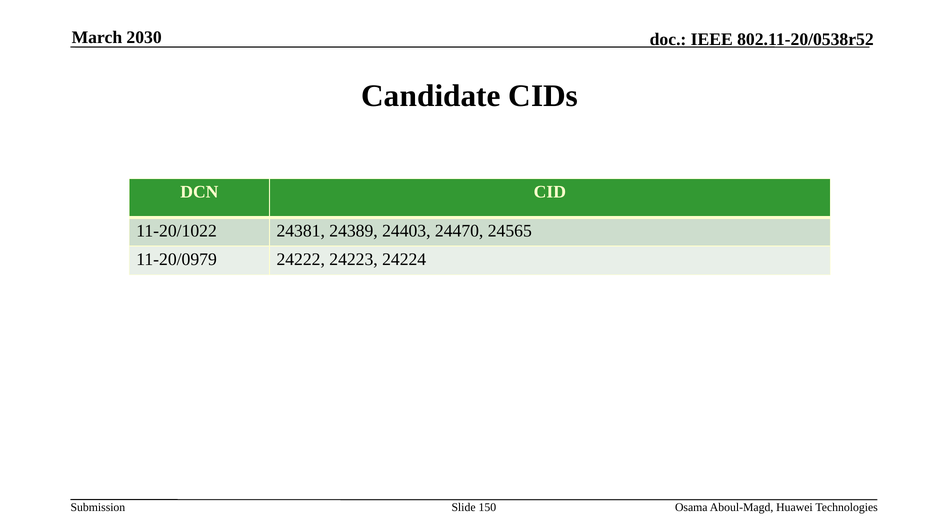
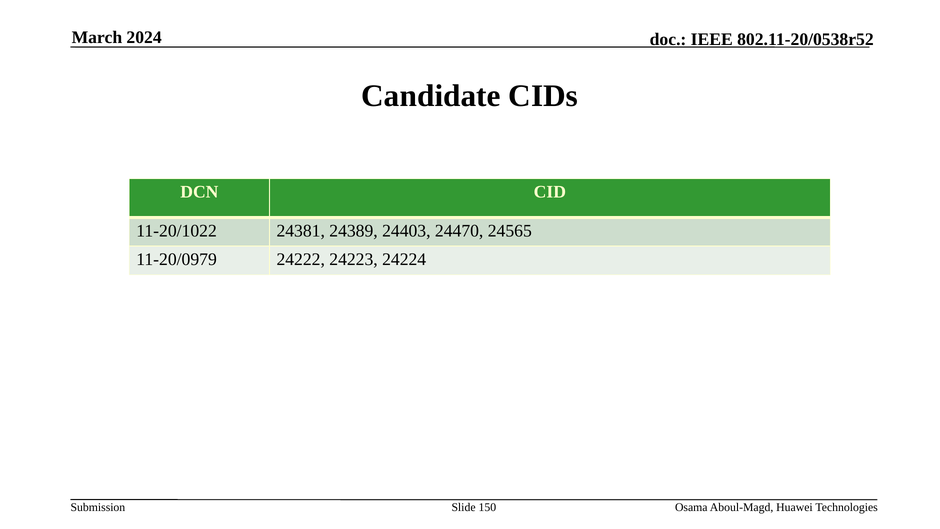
2030: 2030 -> 2024 (144, 37)
